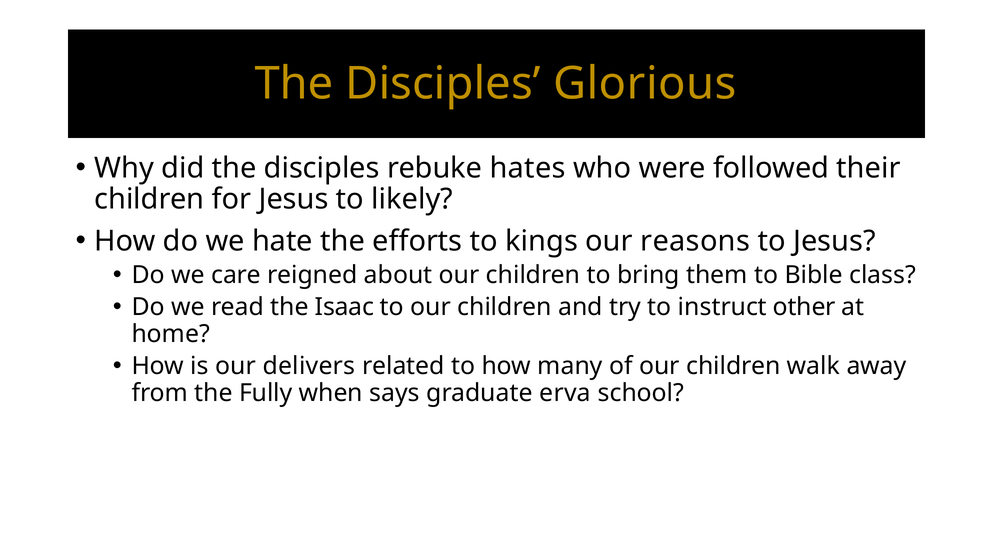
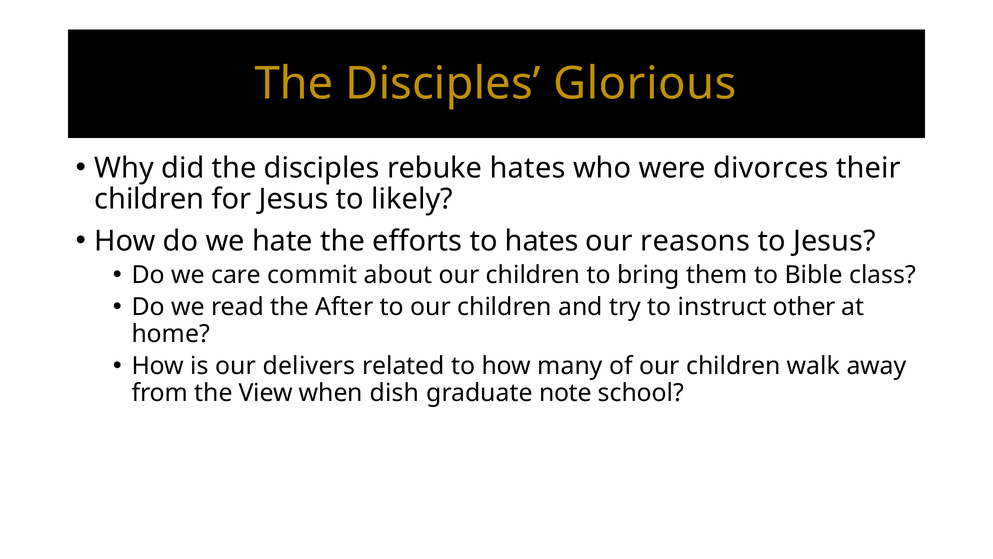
followed: followed -> divorces (771, 168)
to kings: kings -> hates (542, 241)
reigned: reigned -> commit (312, 275)
Isaac: Isaac -> After (344, 307)
Fully: Fully -> View (266, 393)
says: says -> dish (394, 393)
erva: erva -> note (565, 393)
